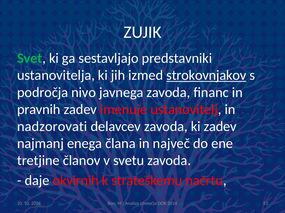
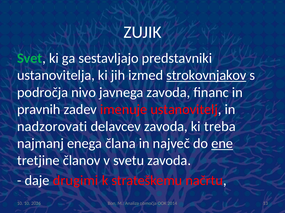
ki zadev: zadev -> treba (220, 127)
ene underline: none -> present (222, 144)
okvirnih: okvirnih -> drugimi (76, 181)
